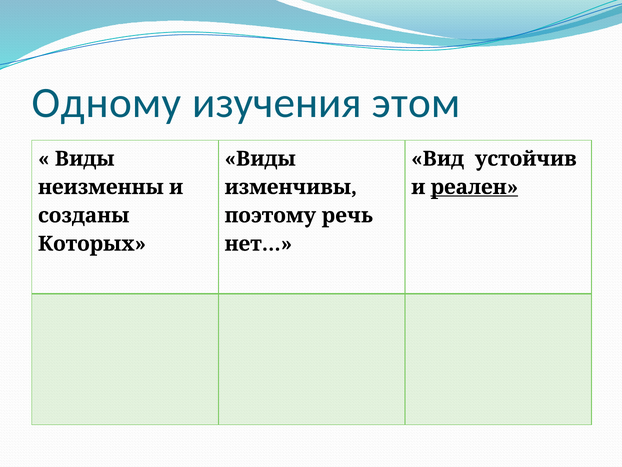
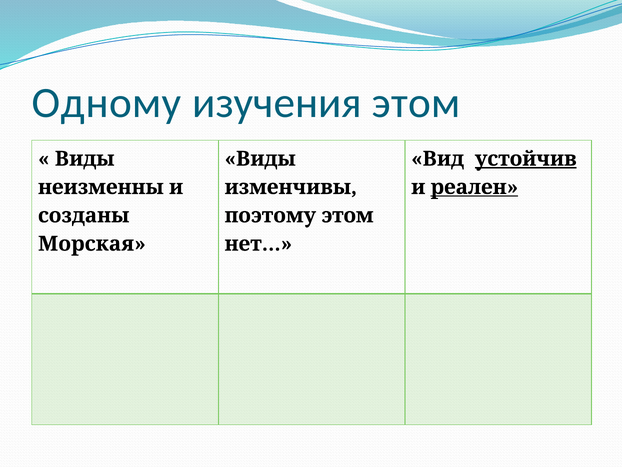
устойчив underline: none -> present (526, 159)
поэтому речь: речь -> этом (347, 215)
Которых: Которых -> Морская (92, 244)
